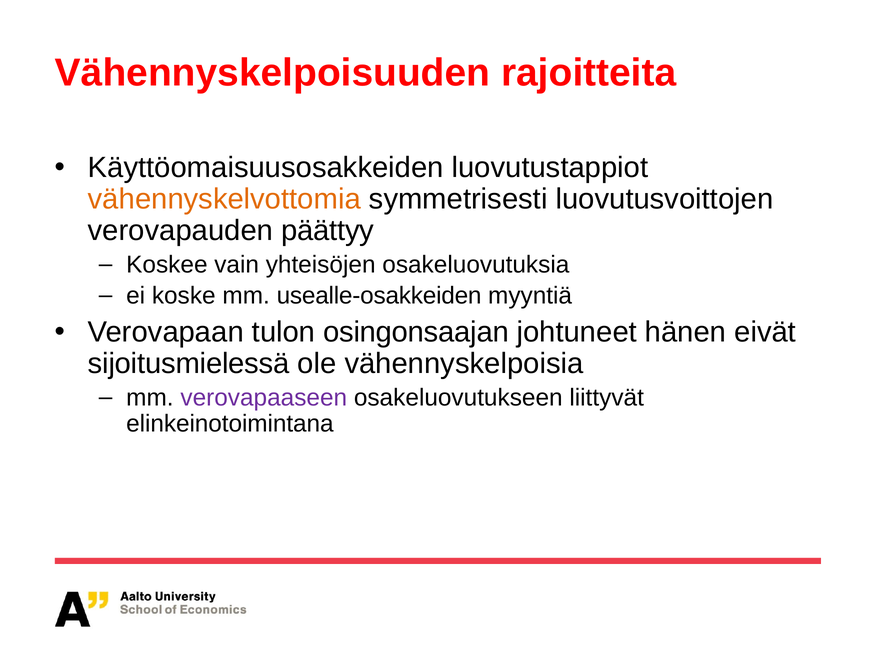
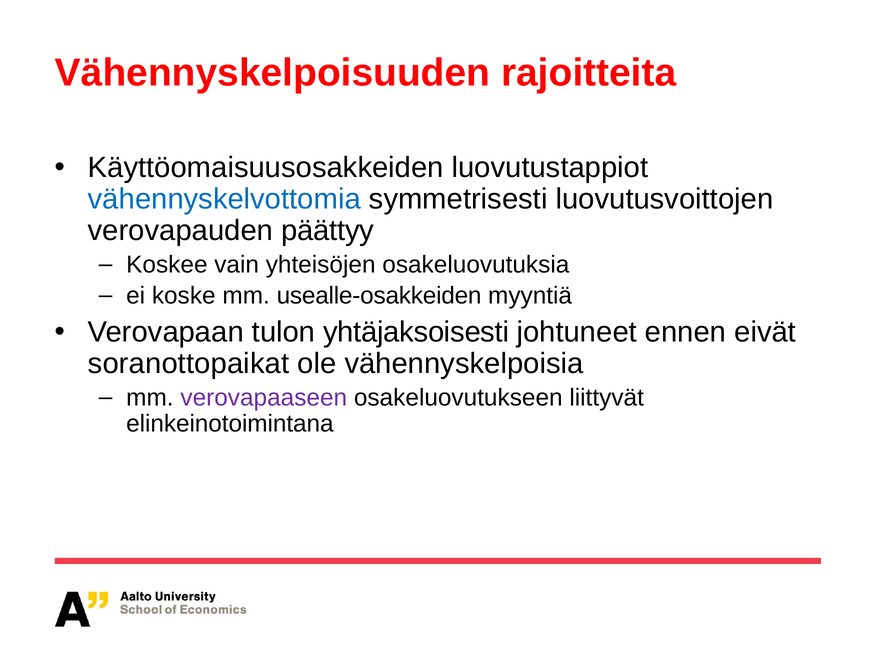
vähennyskelvottomia colour: orange -> blue (224, 199)
osingonsaajan: osingonsaajan -> yhtäjaksoisesti (416, 332)
hänen: hänen -> ennen (686, 332)
sijoitusmielessä: sijoitusmielessä -> soranottopaikat (189, 363)
